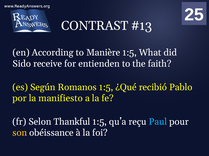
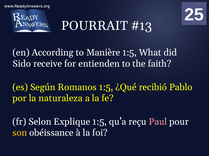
CONTRAST: CONTRAST -> POURRAIT (95, 26)
manifiesto: manifiesto -> naturaleza (61, 99)
Thankful: Thankful -> Explique (72, 122)
Paul colour: light blue -> pink (158, 122)
